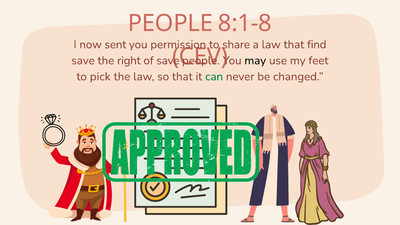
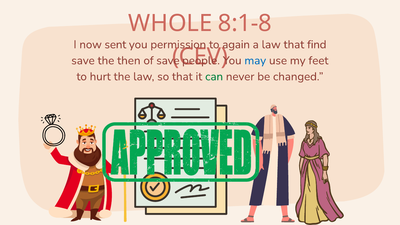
PEOPLE: PEOPLE -> WHOLE (170, 23)
share: share -> again (236, 45)
right: right -> then (129, 61)
may colour: black -> blue (255, 61)
pick: pick -> hurt (100, 77)
